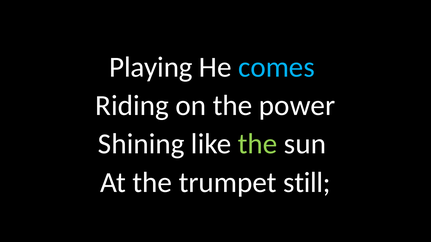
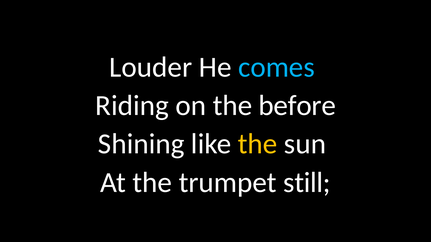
Playing: Playing -> Louder (151, 67)
power: power -> before (297, 106)
the colour: light green -> yellow (258, 144)
